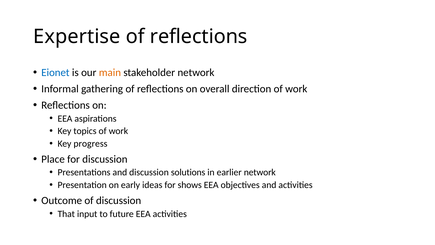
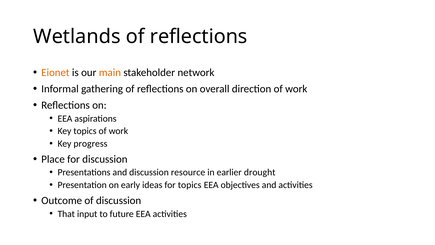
Expertise: Expertise -> Wetlands (77, 37)
Eionet colour: blue -> orange (55, 73)
solutions: solutions -> resource (188, 172)
earlier network: network -> drought (260, 172)
for shows: shows -> topics (190, 185)
